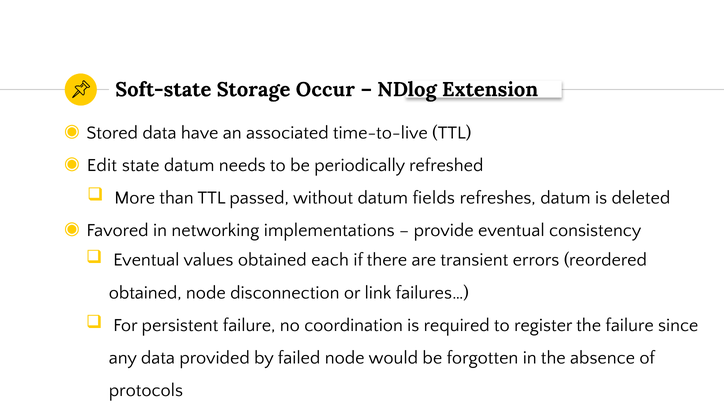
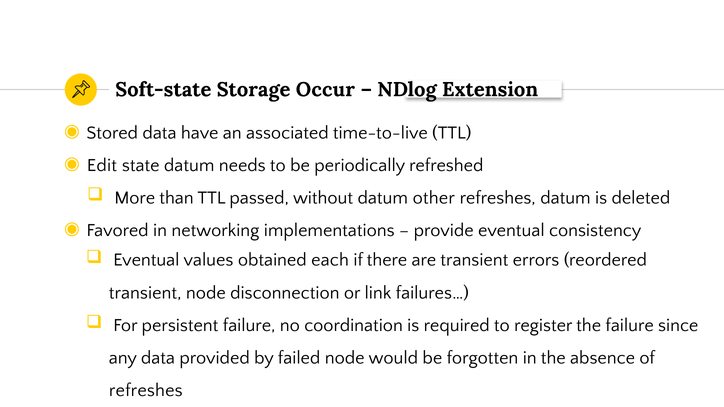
fields: fields -> other (434, 198)
obtained: obtained -> transient (145, 293)
protocols: protocols -> refreshes (146, 391)
